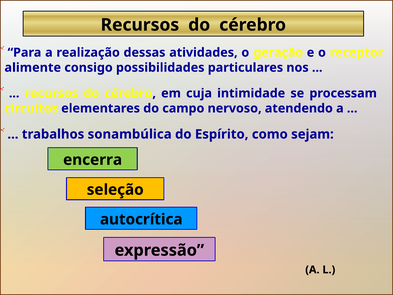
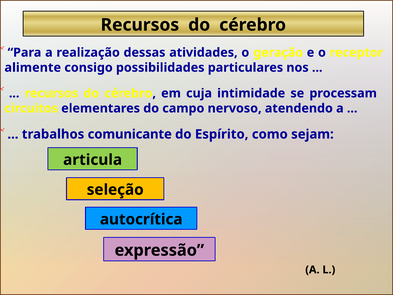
sonambúlica: sonambúlica -> comunicante (130, 134)
encerra: encerra -> articula (93, 160)
